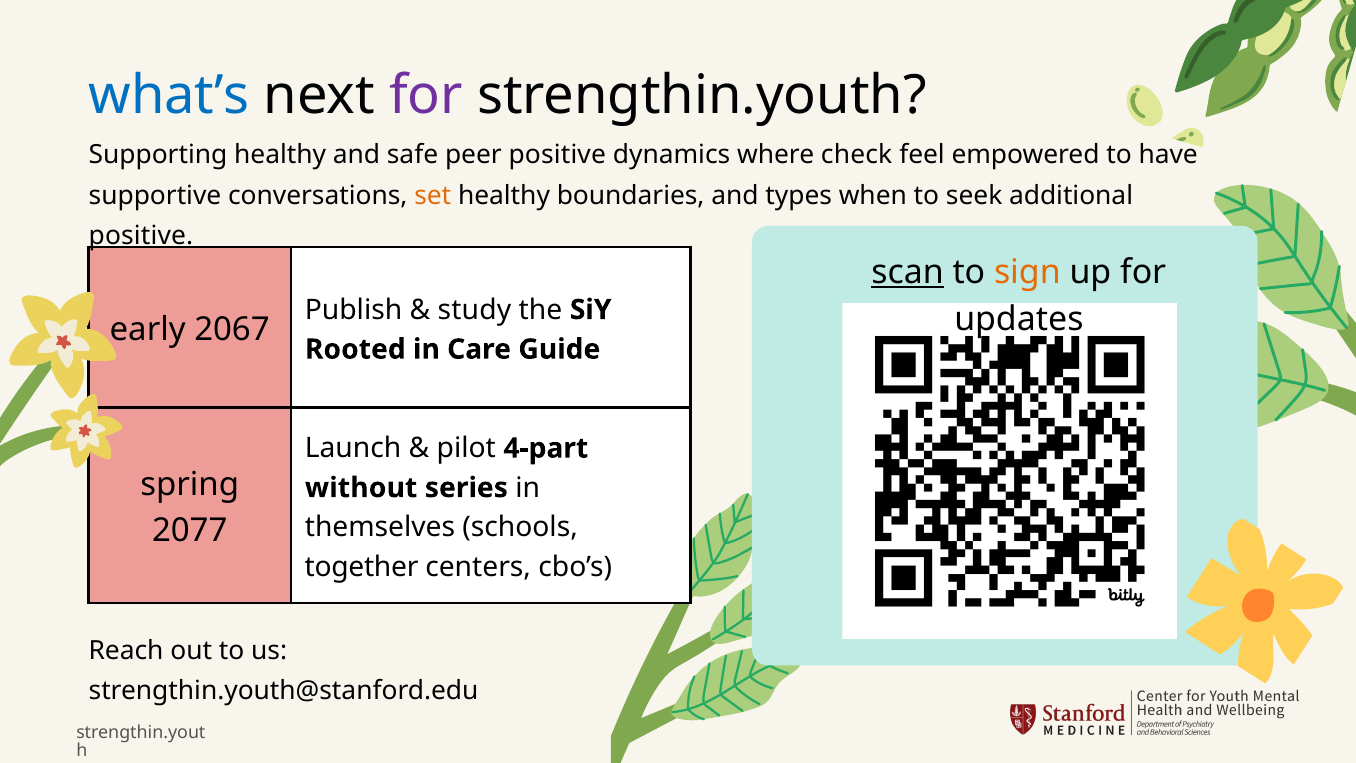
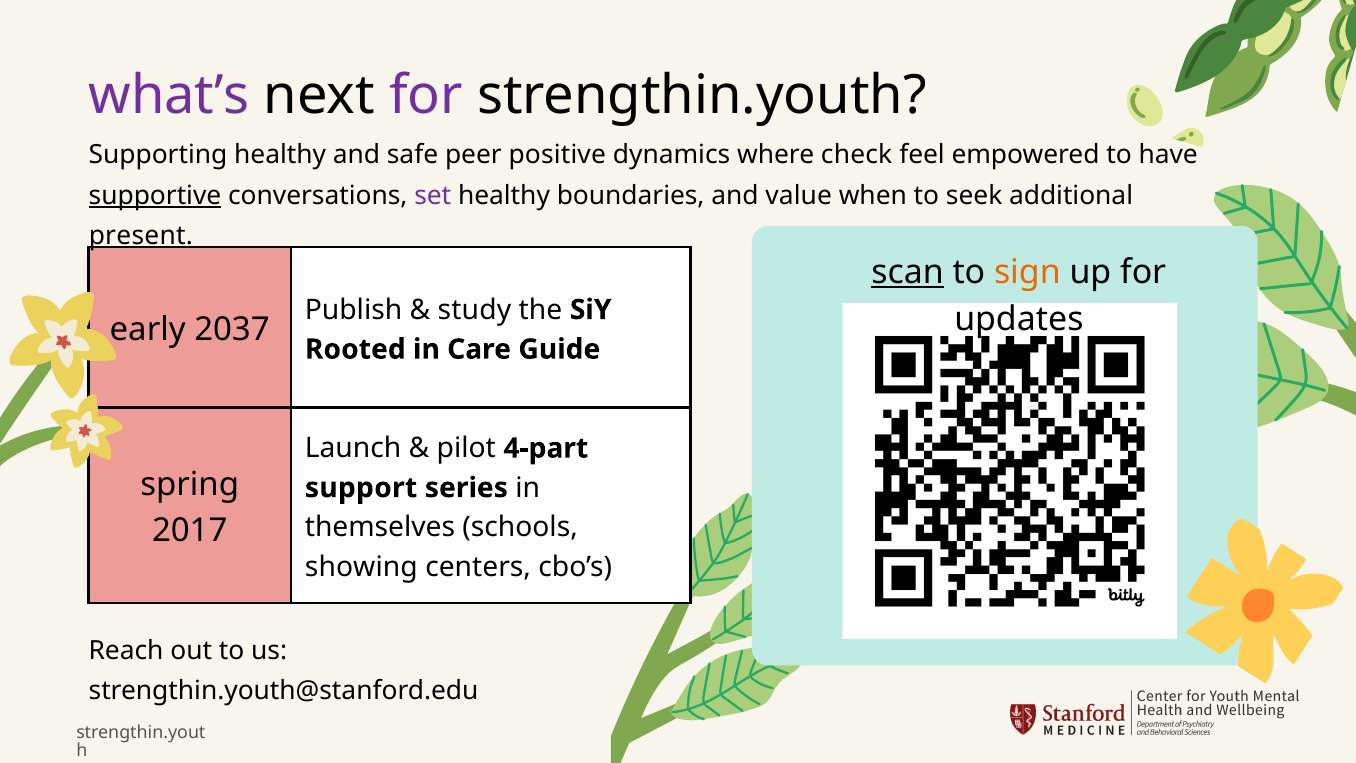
what’s colour: blue -> purple (169, 96)
supportive underline: none -> present (155, 195)
set colour: orange -> purple (433, 195)
types: types -> value (799, 195)
positive: positive -> present (141, 236)
2067: 2067 -> 2037 (232, 330)
without: without -> support (361, 488)
2077: 2077 -> 2017 (190, 531)
together: together -> showing (361, 567)
